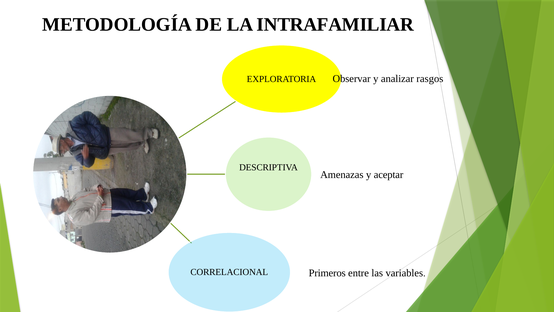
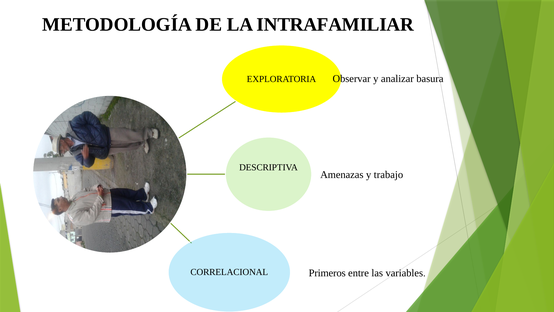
rasgos: rasgos -> basura (430, 79)
aceptar: aceptar -> trabajo (388, 174)
